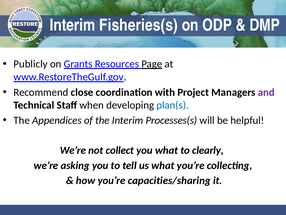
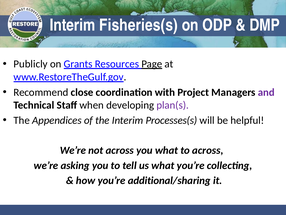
plan(s colour: blue -> purple (173, 105)
not collect: collect -> across (120, 150)
to clearly: clearly -> across (208, 150)
capacities/sharing: capacities/sharing -> additional/sharing (169, 180)
